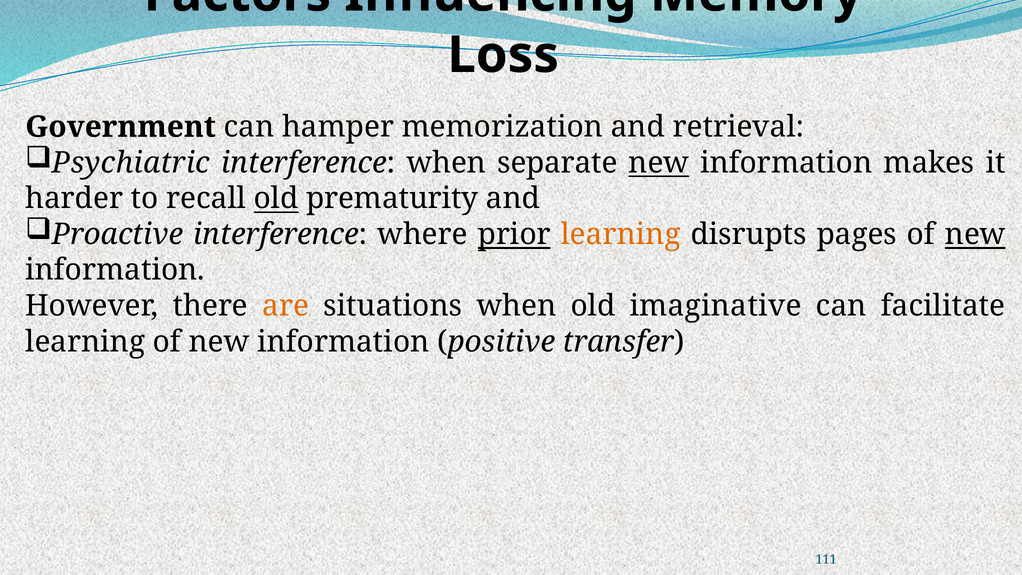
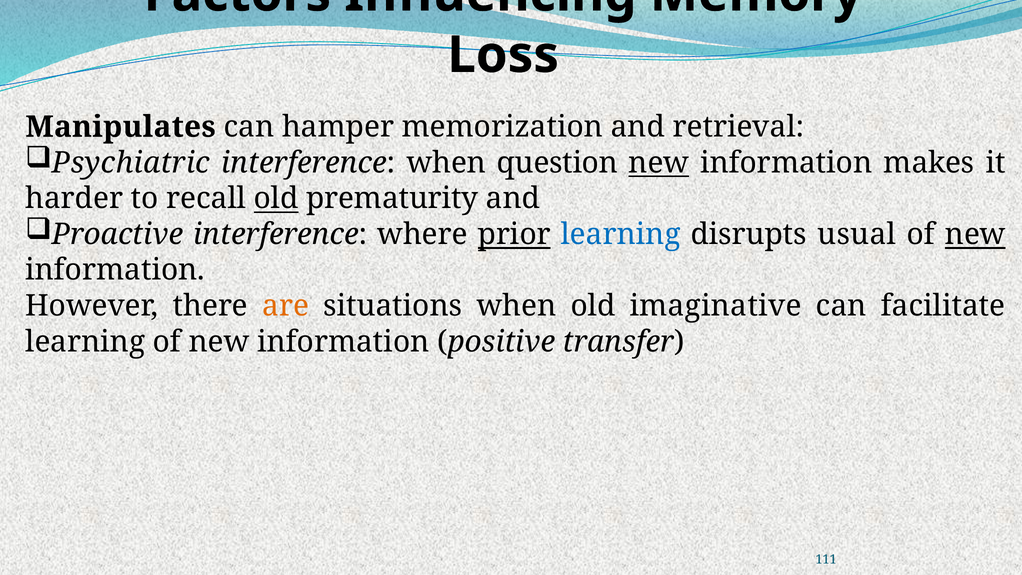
Government: Government -> Manipulates (120, 127)
separate: separate -> question (557, 163)
learning colour: orange -> blue (621, 234)
pages: pages -> usual (857, 234)
